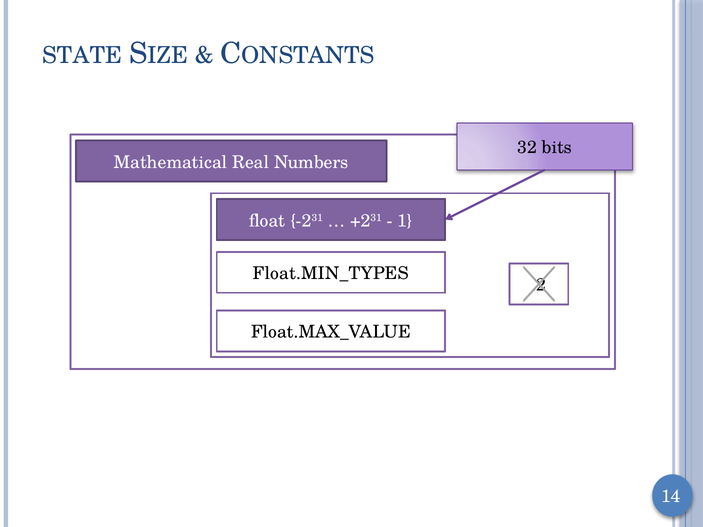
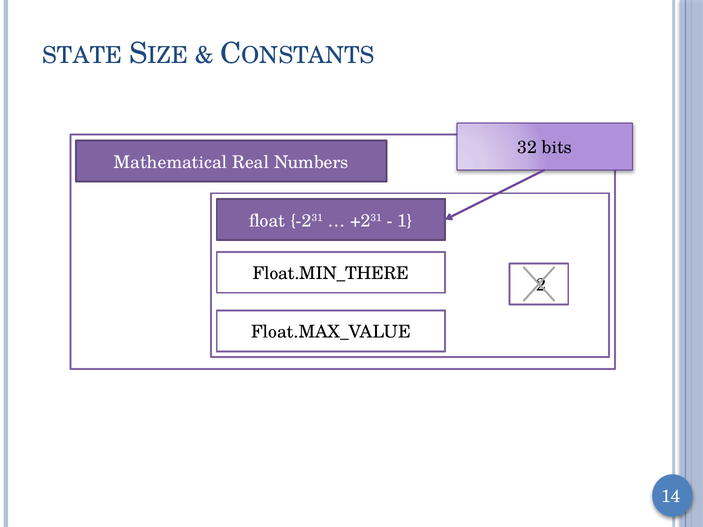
Float.MIN_TYPES: Float.MIN_TYPES -> Float.MIN_THERE (331, 274)
